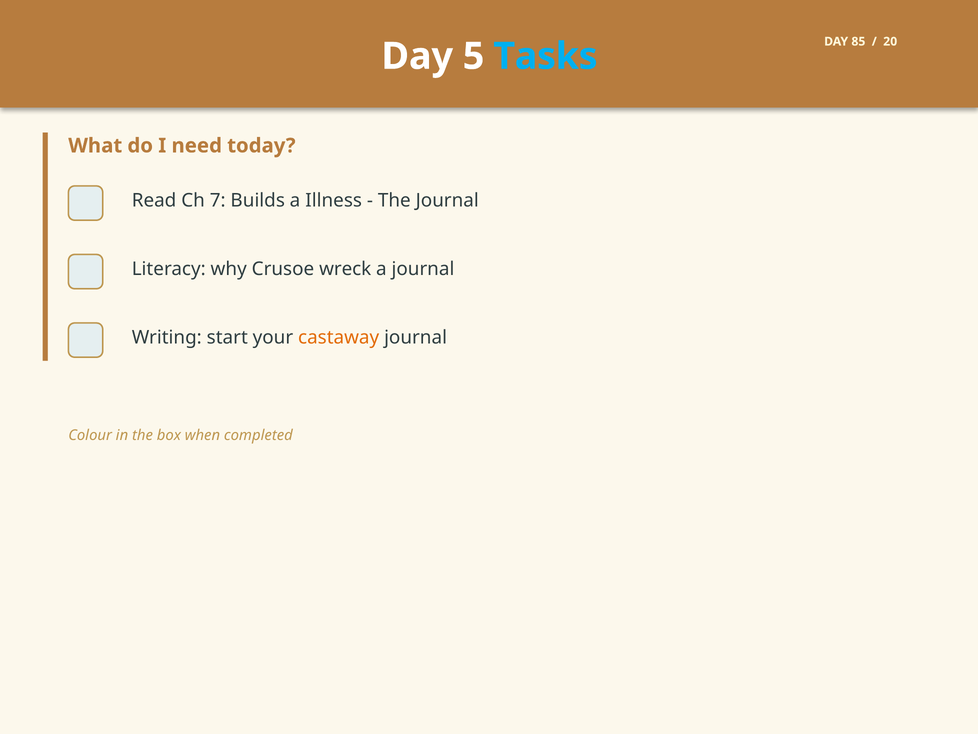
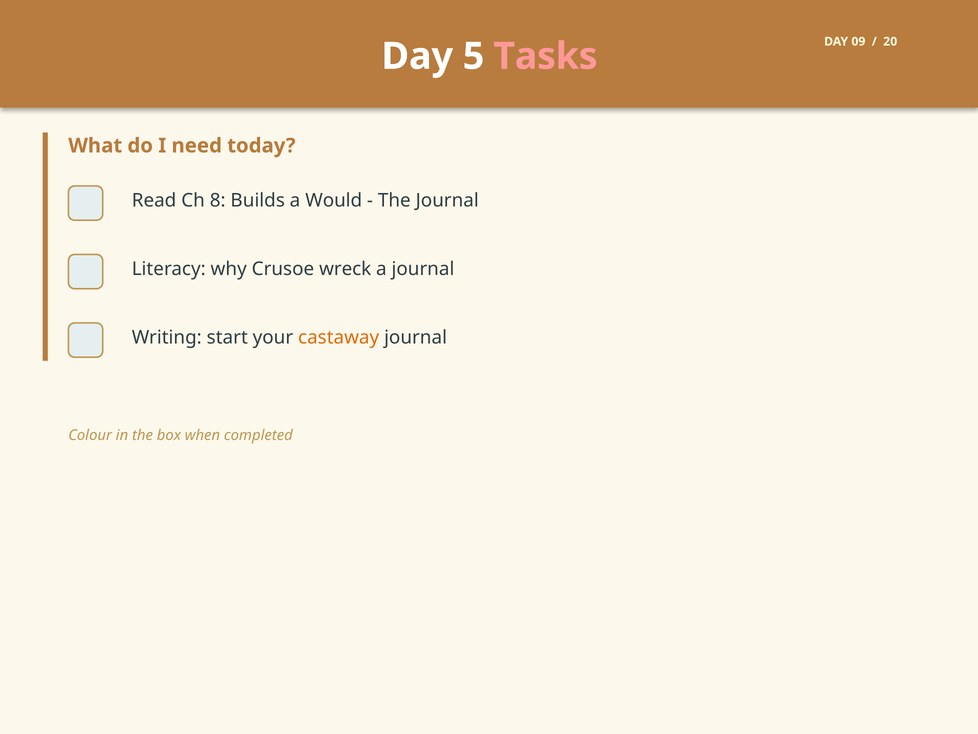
85: 85 -> 09 (858, 42)
Tasks colour: light blue -> pink (545, 56)
7: 7 -> 8 (218, 200)
Illness: Illness -> Would (334, 200)
